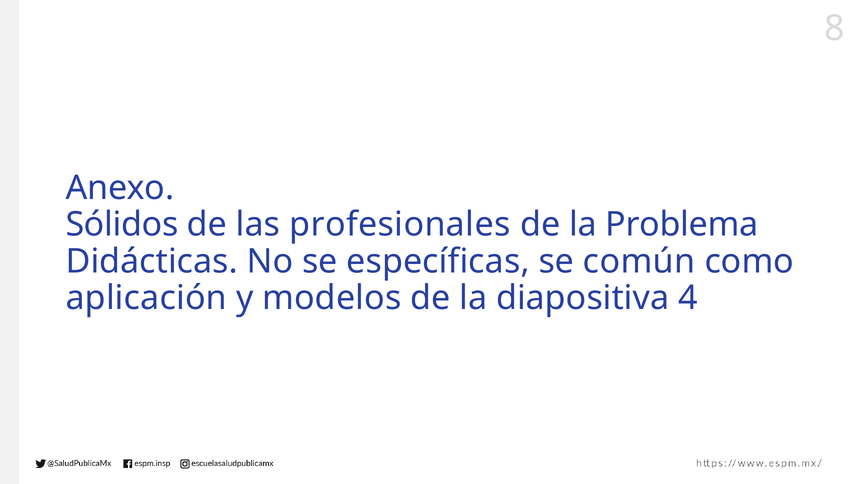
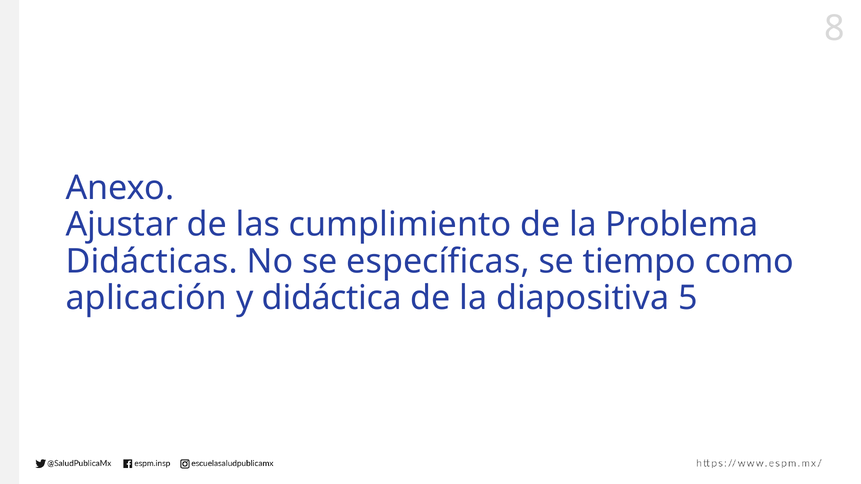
Sólidos: Sólidos -> Ajustar (122, 225)
profesionales: profesionales -> cumplimiento (400, 225)
común: común -> tiempo (639, 262)
modelos: modelos -> didáctica (332, 298)
4: 4 -> 5 (688, 298)
